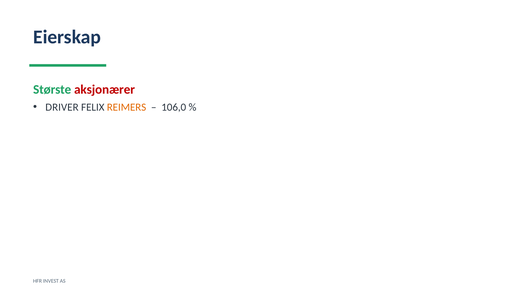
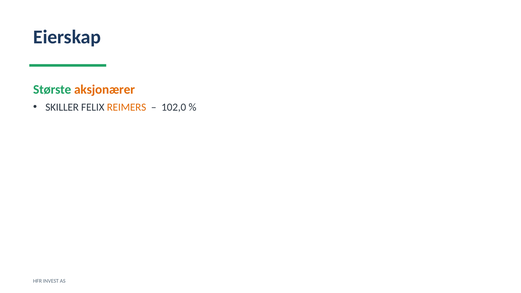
aksjonærer colour: red -> orange (105, 90)
DRIVER: DRIVER -> SKILLER (62, 107)
106,0: 106,0 -> 102,0 (174, 107)
